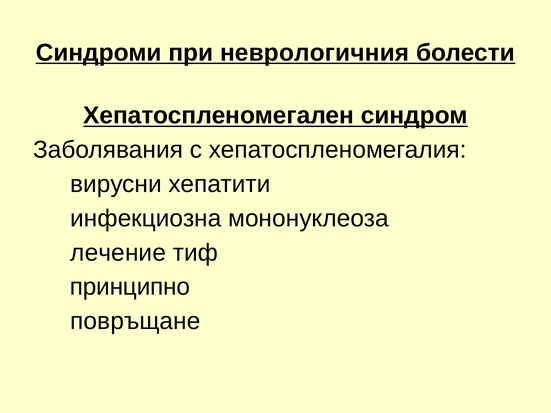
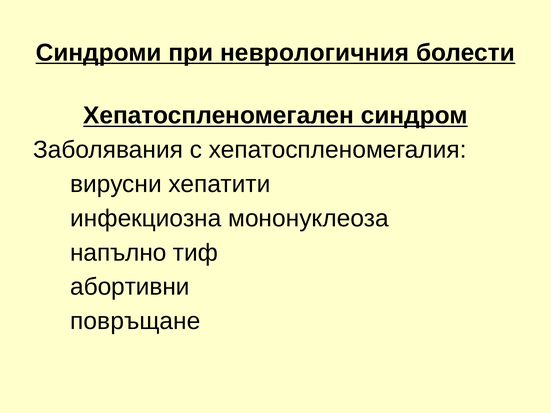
лечение: лечение -> напълно (118, 253)
принципно: принципно -> абортивни (130, 287)
